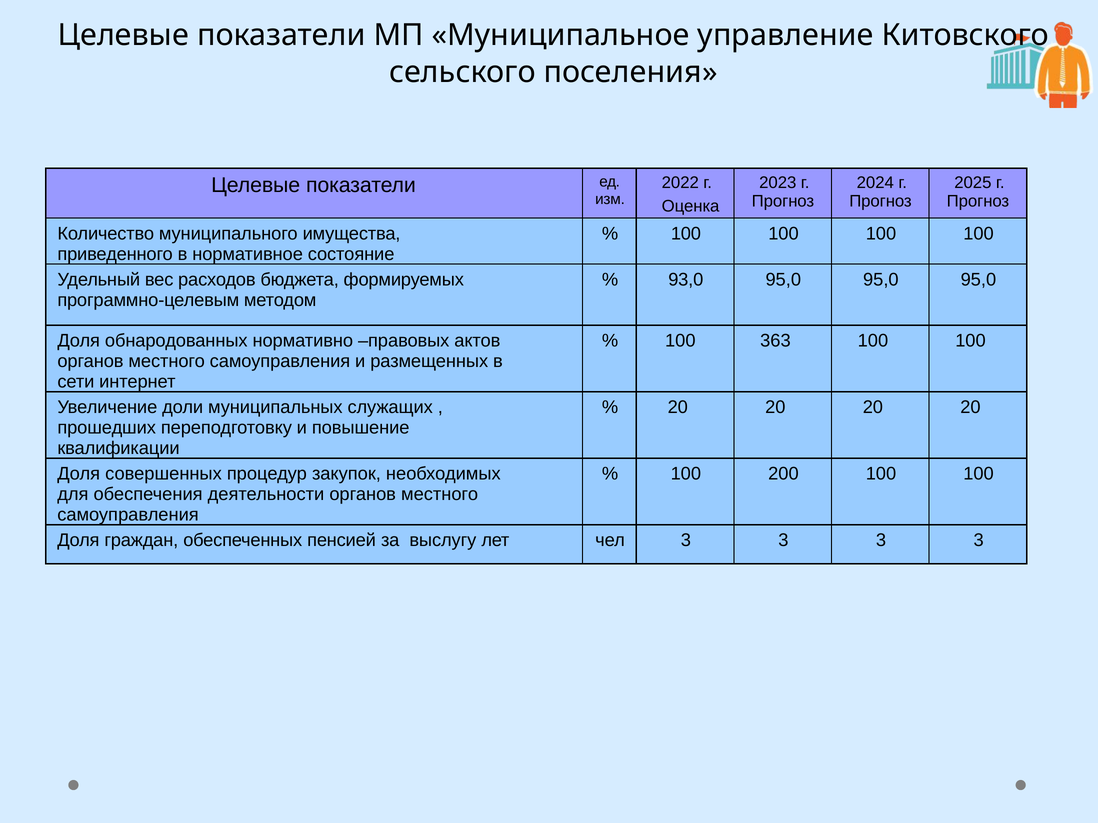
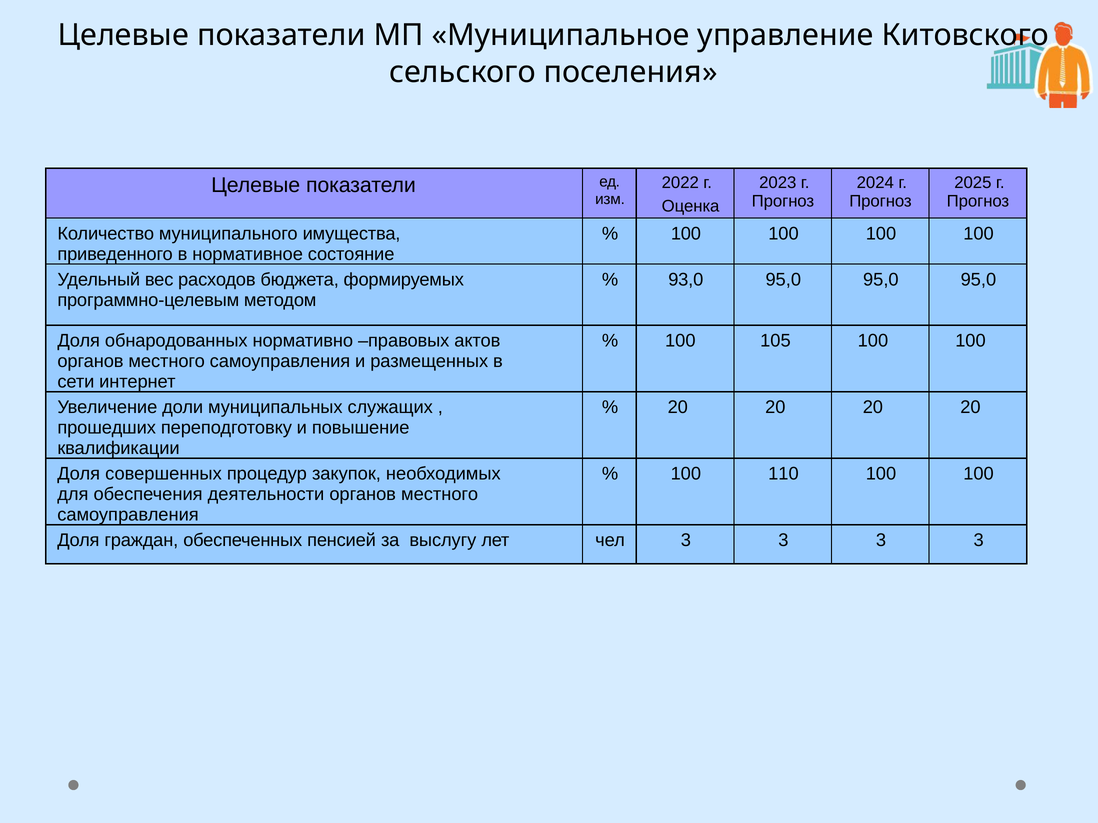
363: 363 -> 105 (775, 341)
200: 200 -> 110 (783, 474)
